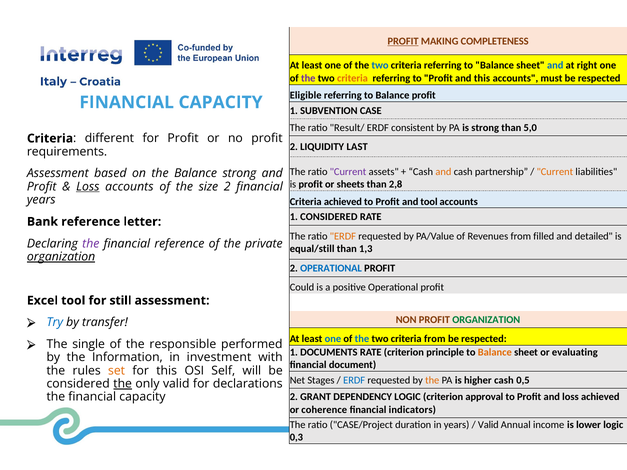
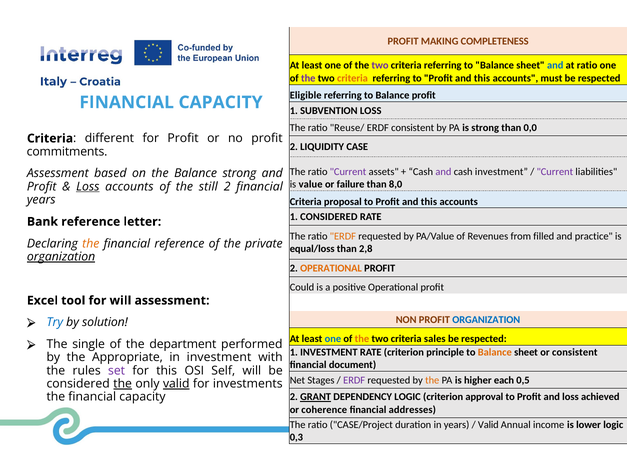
PROFIT underline: present -> none (403, 41)
two colour: blue -> purple (380, 65)
at right: right -> ratio (587, 65)
SUBVENTION CASE: CASE -> LOSS (371, 111)
Result/: Result/ -> Reuse/ (347, 128)
5,0: 5,0 -> 0,0 (530, 128)
LAST: LAST -> CASE (357, 147)
requirements: requirements -> commitments (67, 152)
and colour: orange -> purple (443, 172)
cash partnership: partnership -> investment (501, 172)
Current colour: orange -> purple (555, 172)
is profit: profit -> value (311, 185)
sheets: sheets -> failure (351, 185)
2,8: 2,8 -> 8,0 (396, 185)
size: size -> still (208, 187)
Criteria achieved: achieved -> proposal (343, 202)
tool: tool -> this (429, 202)
detailed: detailed -> practice (594, 236)
the colour: purple -> orange (91, 244)
equal/still: equal/still -> equal/loss (312, 249)
1,3: 1,3 -> 2,8 (366, 249)
OPERATIONAL colour: blue -> orange (331, 268)
for still: still -> will (120, 301)
ORGANIZATION colour: green -> blue (486, 320)
transfer: transfer -> solution (105, 323)
the colour: blue -> orange (362, 339)
criteria from: from -> sales (435, 339)
responsible: responsible -> department (183, 344)
1 DOCUMENTS: DOCUMENTS -> INVESTMENT (329, 352)
or evaluating: evaluating -> consistent (575, 352)
Information: Information -> Appropriate (127, 358)
set colour: orange -> purple (117, 371)
ERDF colour: blue -> purple (354, 380)
higher cash: cash -> each (504, 380)
valid underline: none -> present (176, 384)
declarations: declarations -> investments (248, 384)
GRANT underline: none -> present (316, 397)
indicators: indicators -> addresses (412, 410)
